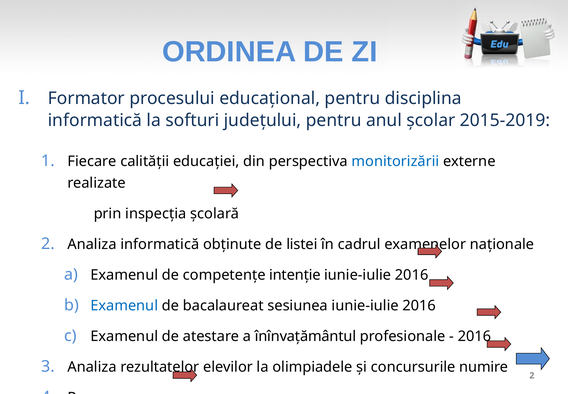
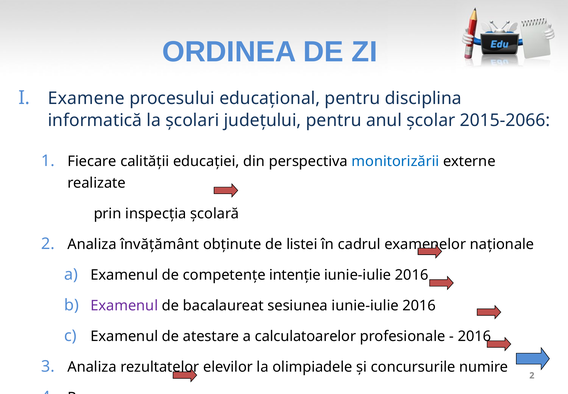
Formator: Formator -> Examene (86, 98)
softuri: softuri -> școlari (192, 120)
2015-2019: 2015-2019 -> 2015-2066 (505, 120)
Analiza informatică: informatică -> învățământ (160, 244)
Examenul colour: blue -> purple (124, 305)
înînvațământul: înînvațământul -> calculatoarelor (305, 336)
